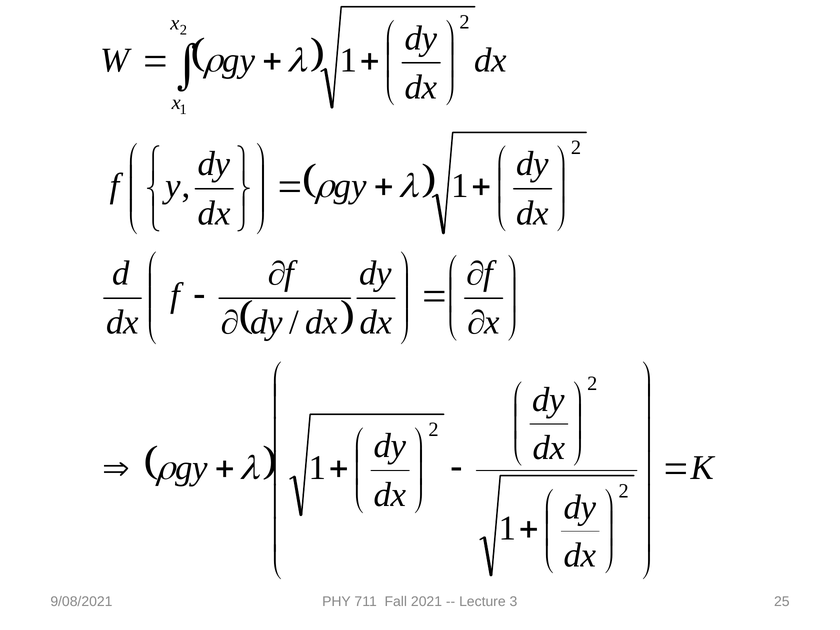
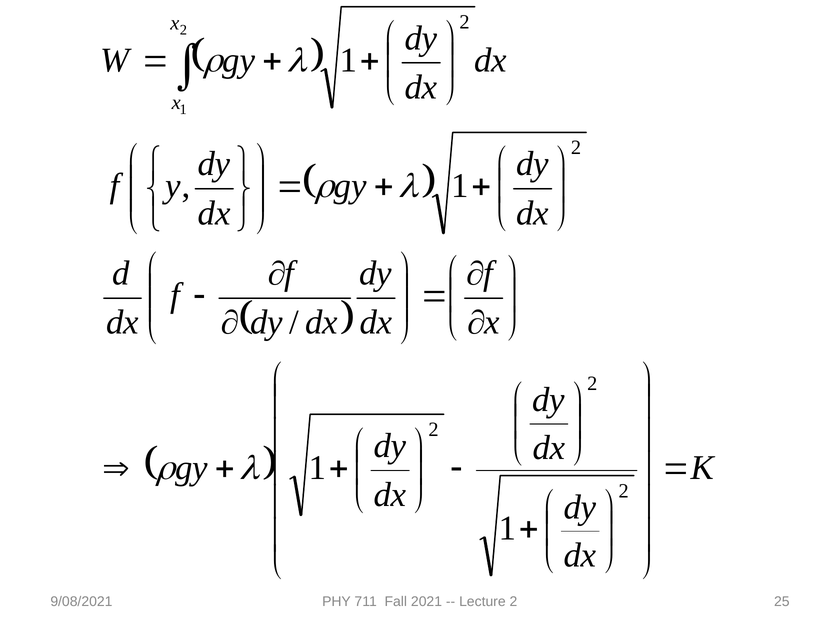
Lecture 3: 3 -> 2 (513, 602)
